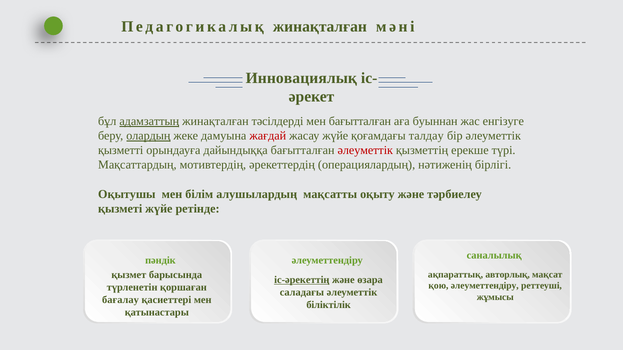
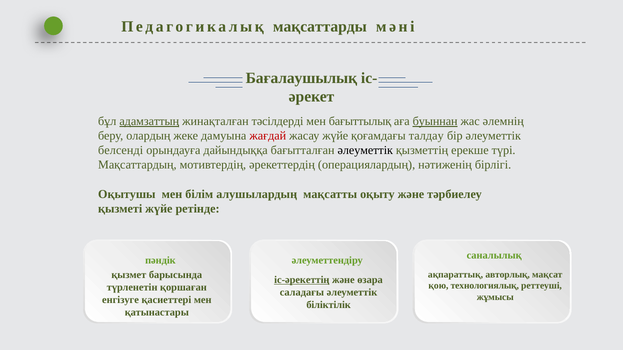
Педагогикалық жинақталған: жинақталған -> мақсаттарды (320, 27)
Инновациялық: Инновациялық -> Бағалаушылық (301, 78)
мен бағытталған: бағытталған -> бағыттылық (360, 122)
буыннан underline: none -> present (435, 122)
енгізуге: енгізуге -> әлемнің (503, 122)
олардың underline: present -> none (148, 136)
қызметті: қызметті -> белсенді (121, 151)
әлеуметтік colour: red -> black (365, 151)
әлеуметтендіру: әлеуметтендіру -> технологиялық (485, 286)
бағалау: бағалау -> енгізуге (120, 300)
